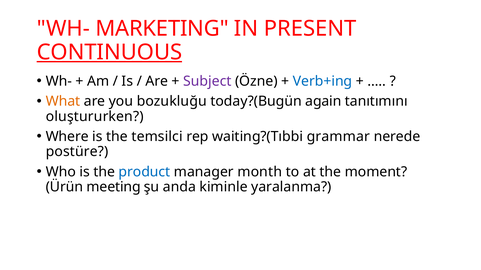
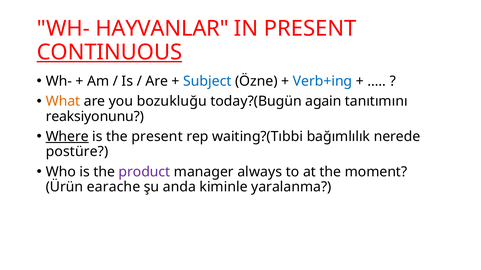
MARKETING: MARKETING -> HAYVANLAR (162, 29)
Subject colour: purple -> blue (207, 81)
oluştururken: oluştururken -> reaksiyonunu (95, 117)
Where underline: none -> present (67, 137)
the temsilci: temsilci -> present (157, 137)
grammar: grammar -> bağımlılık (338, 137)
product colour: blue -> purple (145, 172)
month: month -> always (260, 172)
meeting: meeting -> earache (114, 187)
